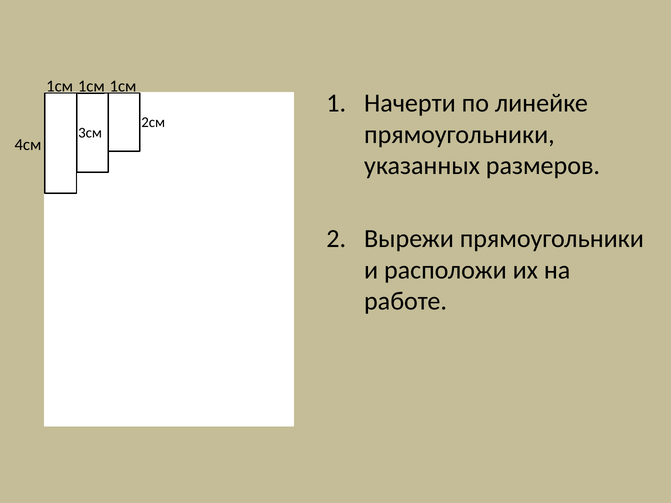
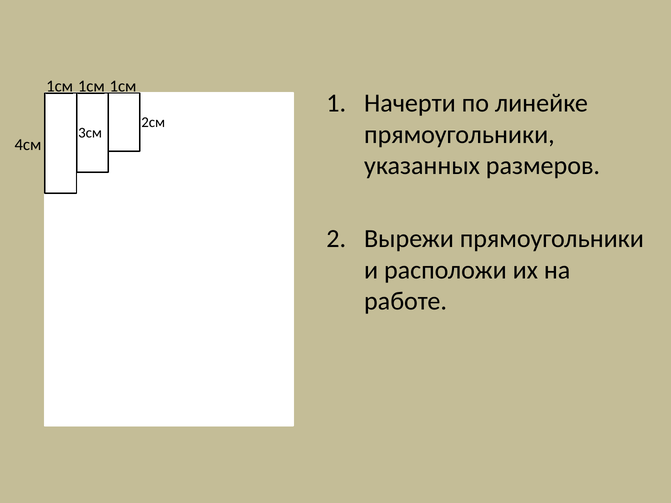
1см underline: none -> present (60, 86)
